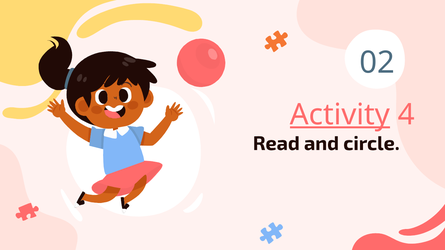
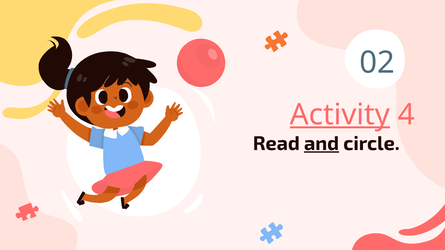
and underline: none -> present (322, 144)
